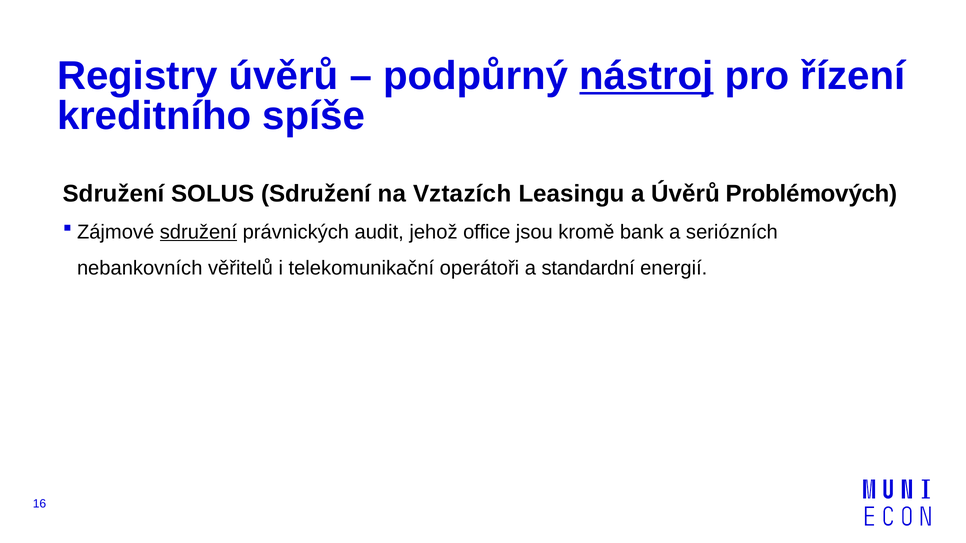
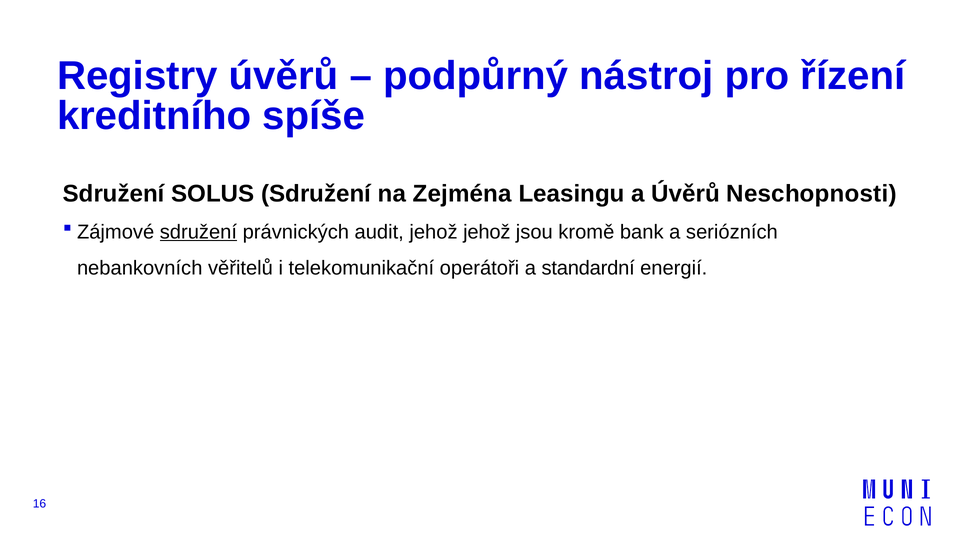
nástroj underline: present -> none (646, 76)
Vztazích: Vztazích -> Zejména (462, 194)
Problémových: Problémových -> Neschopnosti (812, 194)
jehož office: office -> jehož (487, 232)
